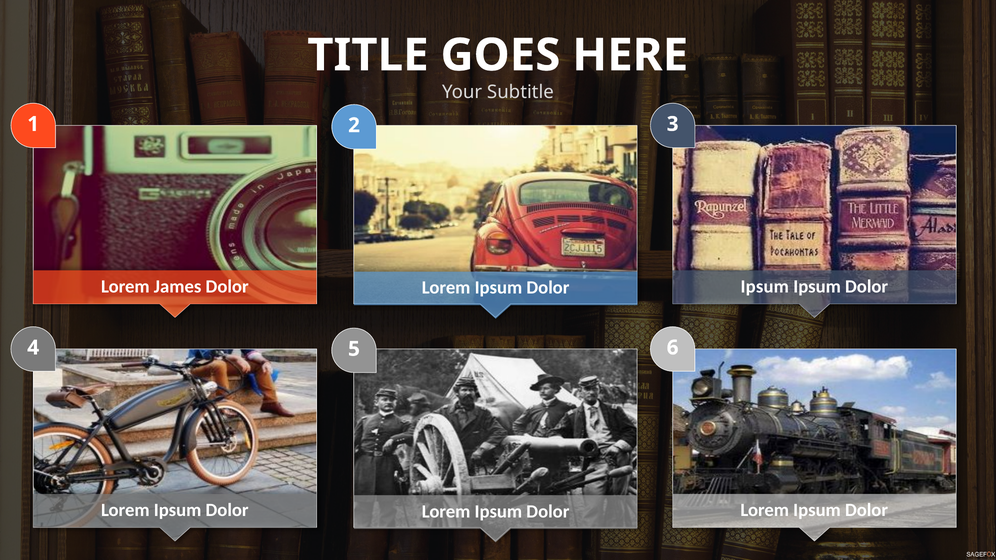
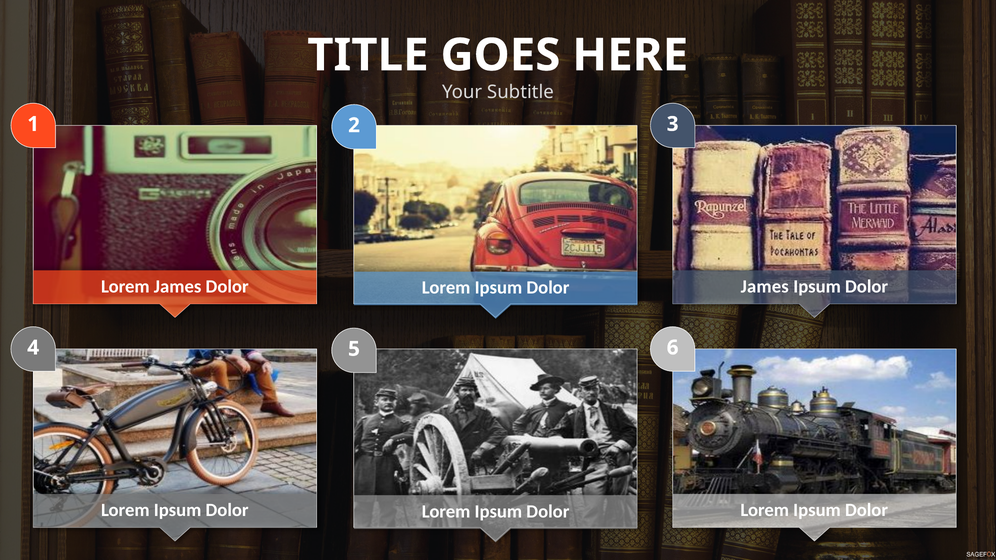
Ipsum: Ipsum -> James (765, 287)
